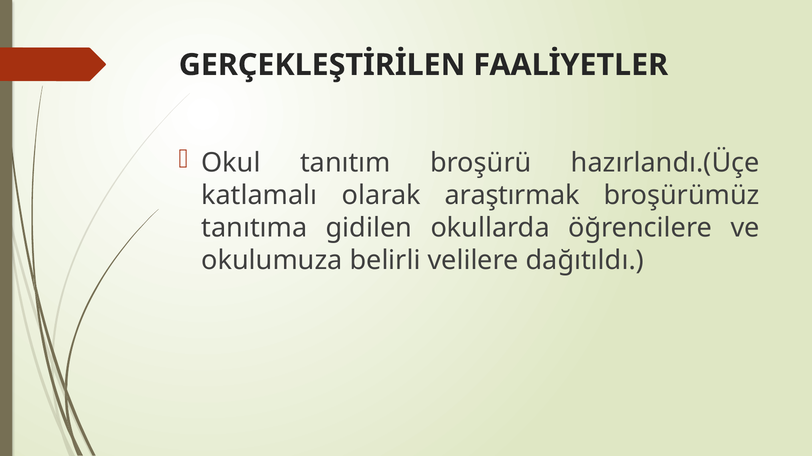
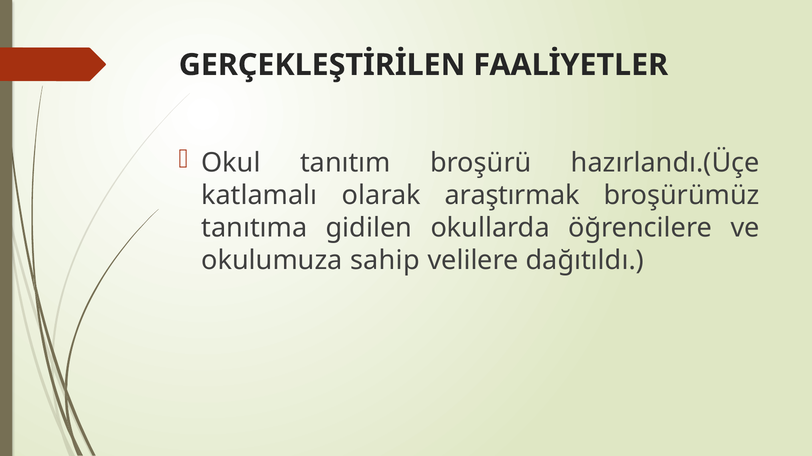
belirli: belirli -> sahip (385, 261)
